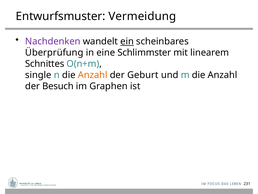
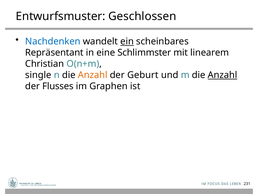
Vermeidung: Vermeidung -> Geschlossen (142, 16)
Nachdenken colour: purple -> blue (53, 41)
Überprüfung: Überprüfung -> Repräsentant (54, 52)
Schnittes: Schnittes -> Christian (45, 64)
Anzahl underline: none -> present (223, 75)
Besuch: Besuch -> Flusses (58, 86)
